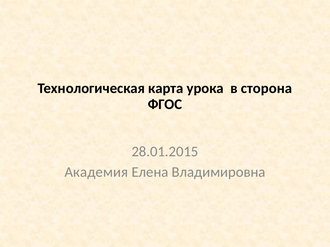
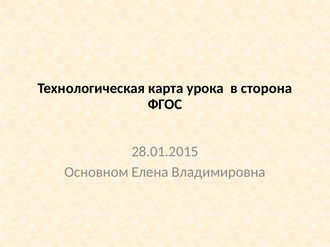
Академия: Академия -> Основном (96, 172)
